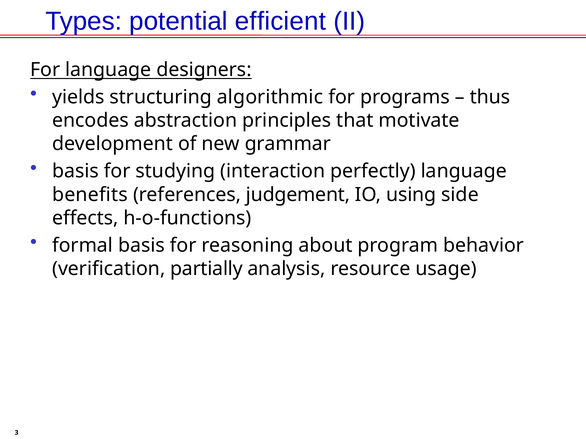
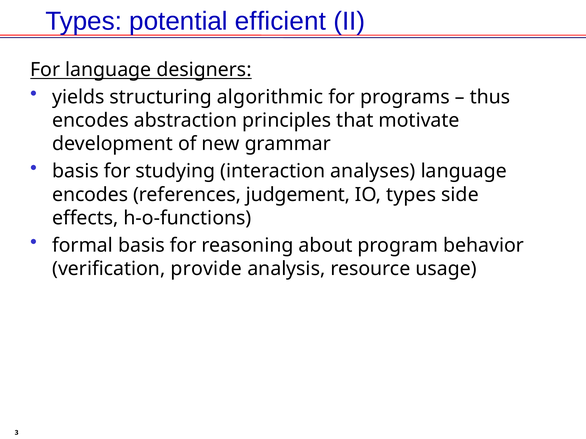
perfectly: perfectly -> analyses (373, 171)
benefits: benefits -> encodes (90, 195)
IO using: using -> types (411, 195)
partially: partially -> provide (206, 269)
